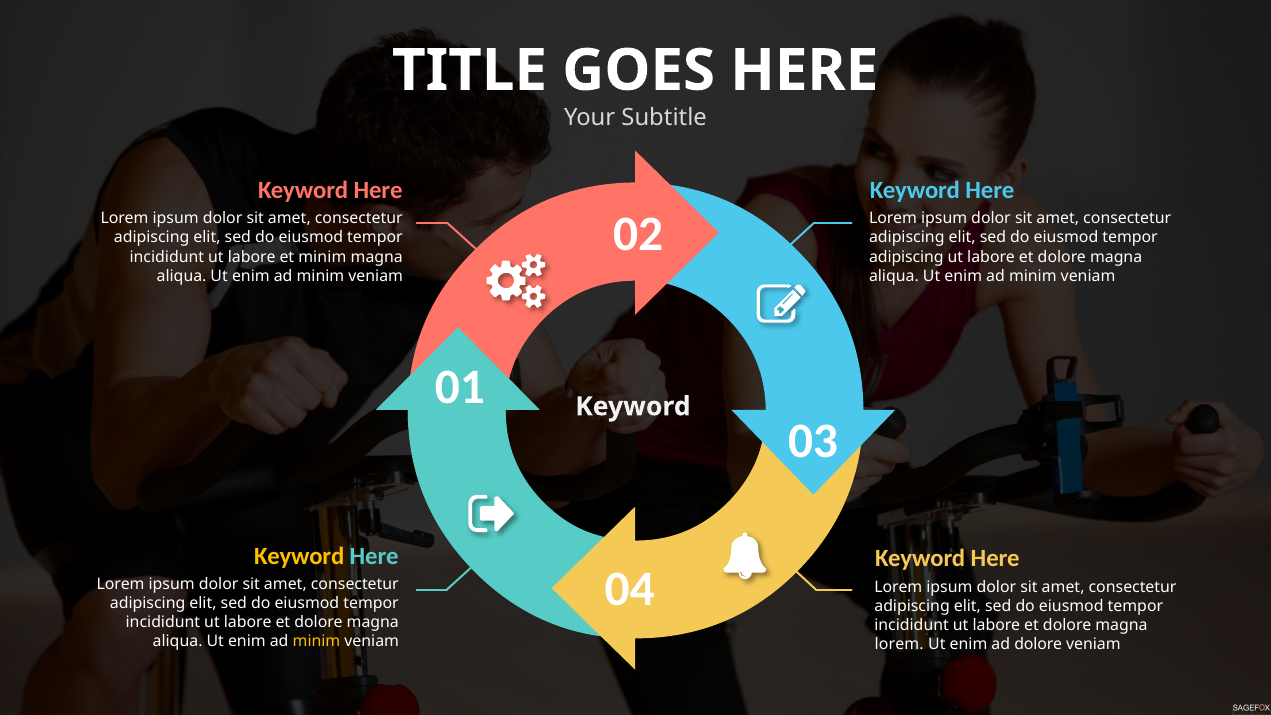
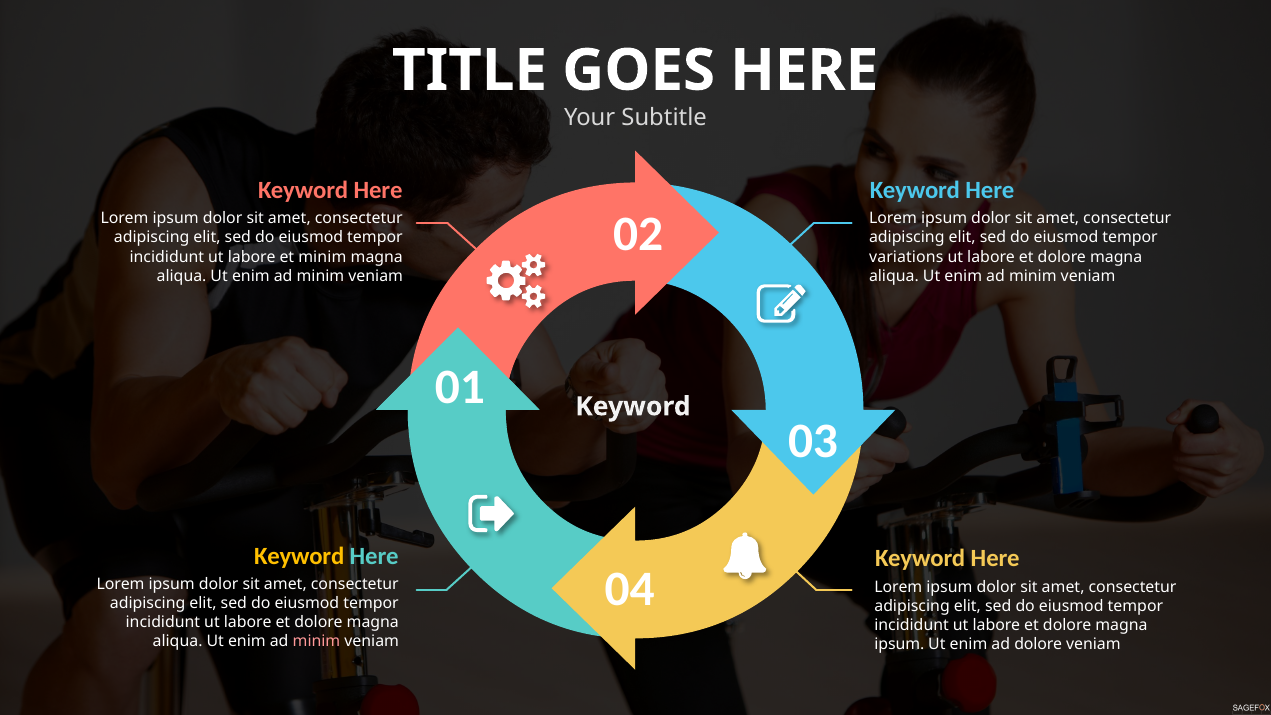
adipiscing: adipiscing -> variations (906, 257)
minim colour: yellow -> pink (317, 642)
lorem: lorem -> ipsum (899, 644)
